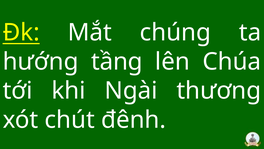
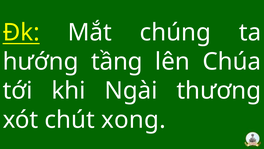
đênh: đênh -> xong (133, 119)
